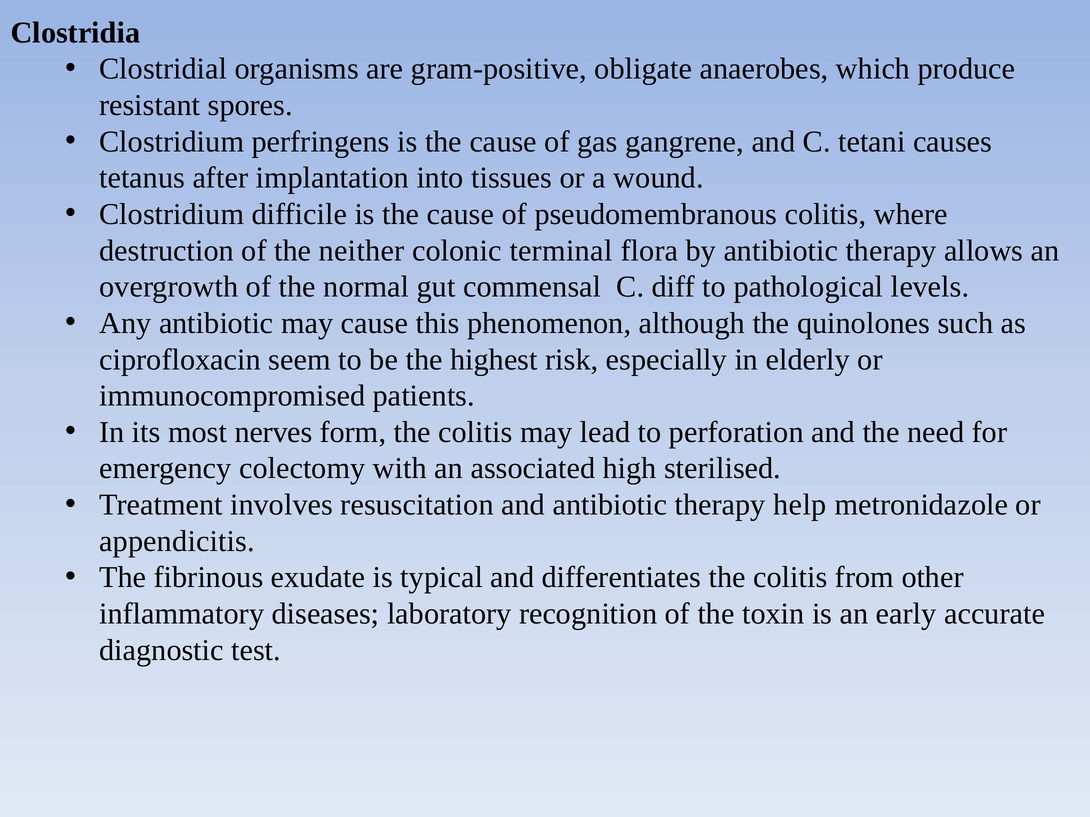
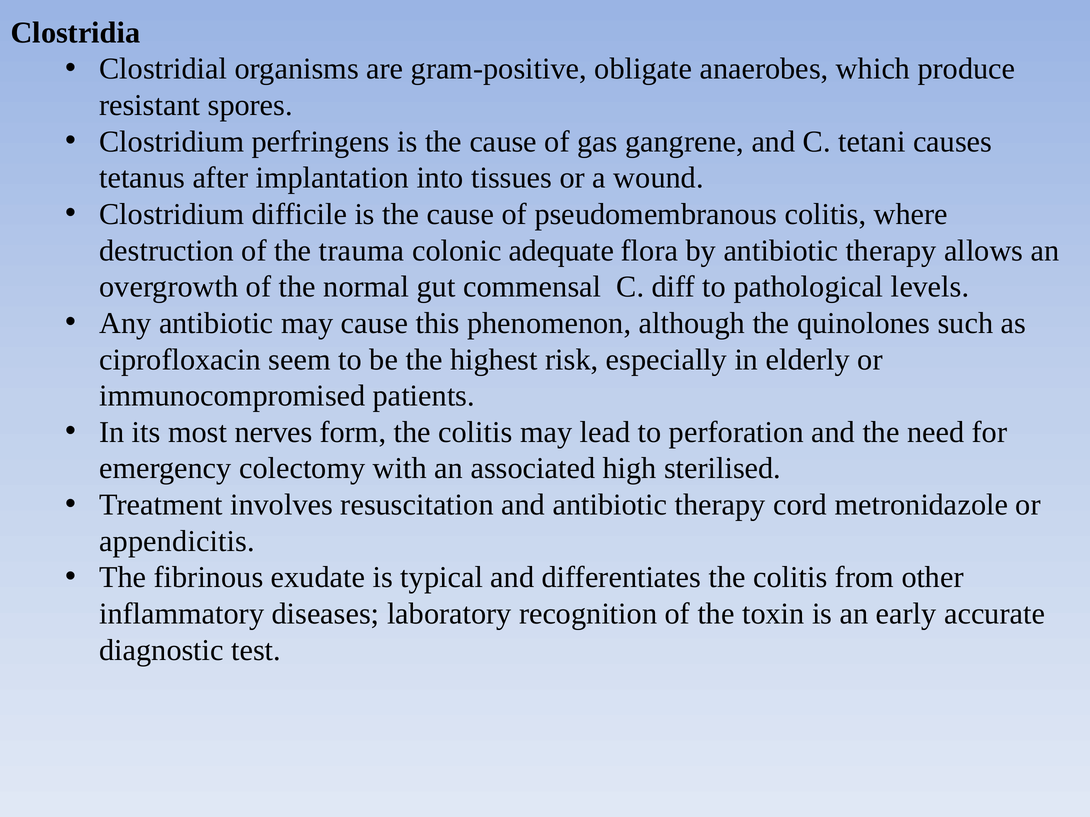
neither: neither -> trauma (362, 251)
terminal: terminal -> adequate (561, 251)
help: help -> cord (800, 505)
